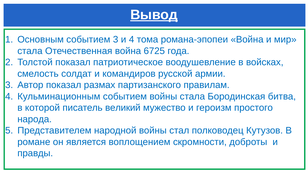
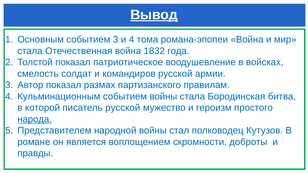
6725: 6725 -> 1832 (154, 51)
писатель великий: великий -> русской (123, 108)
народа underline: none -> present (35, 119)
